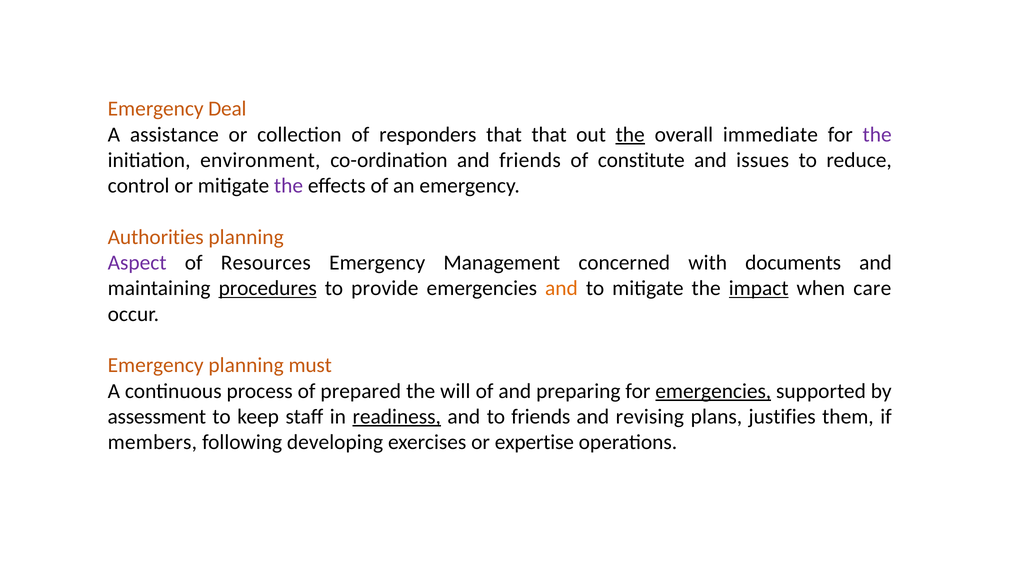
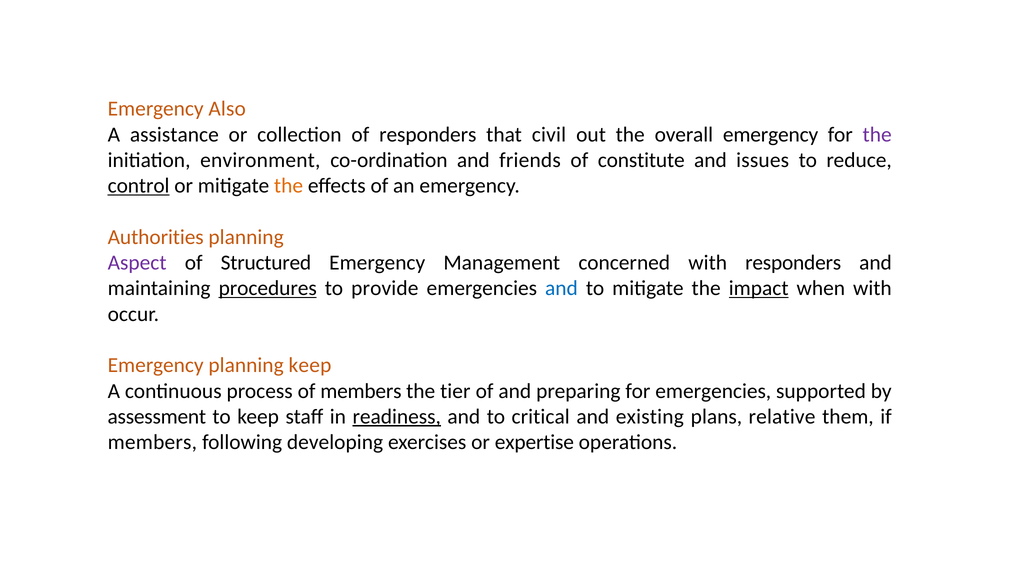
Deal: Deal -> Also (227, 109)
that that: that -> civil (549, 135)
the underline: present -> none (630, 135)
overall immediate: immediate -> emergency (771, 135)
control underline: none -> present (139, 186)
the colour: purple -> orange (289, 186)
Resources: Resources -> Structured (266, 263)
with documents: documents -> responders (793, 263)
and colour: orange -> blue (561, 289)
when care: care -> with (872, 289)
planning must: must -> keep (310, 366)
of prepared: prepared -> members (361, 391)
will: will -> tier (455, 391)
emergencies underline: present -> none (713, 391)
to friends: friends -> critical (541, 417)
revising: revising -> existing (650, 417)
justifies: justifies -> relative (782, 417)
